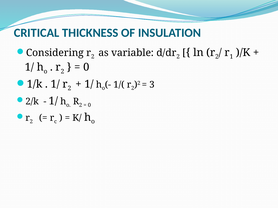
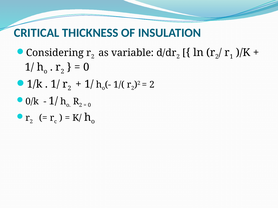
3: 3 -> 2 (152, 85)
2/k: 2/k -> 0/k (32, 102)
